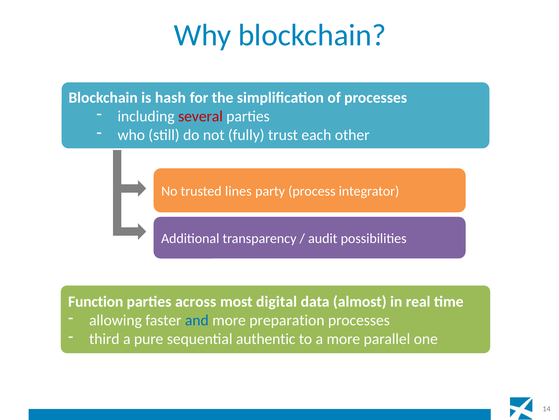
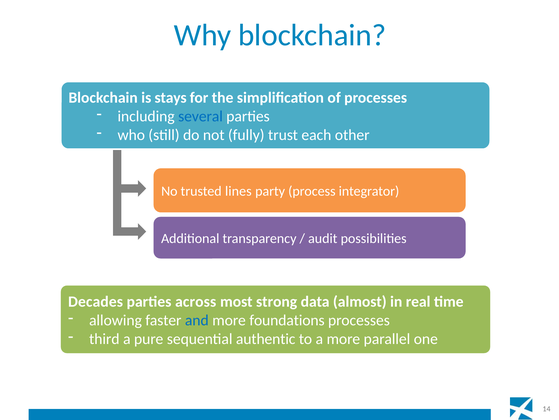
hash: hash -> stays (171, 98)
several colour: red -> blue (201, 116)
Function: Function -> Decades (96, 301)
digital: digital -> strong (277, 301)
preparation: preparation -> foundations (287, 320)
